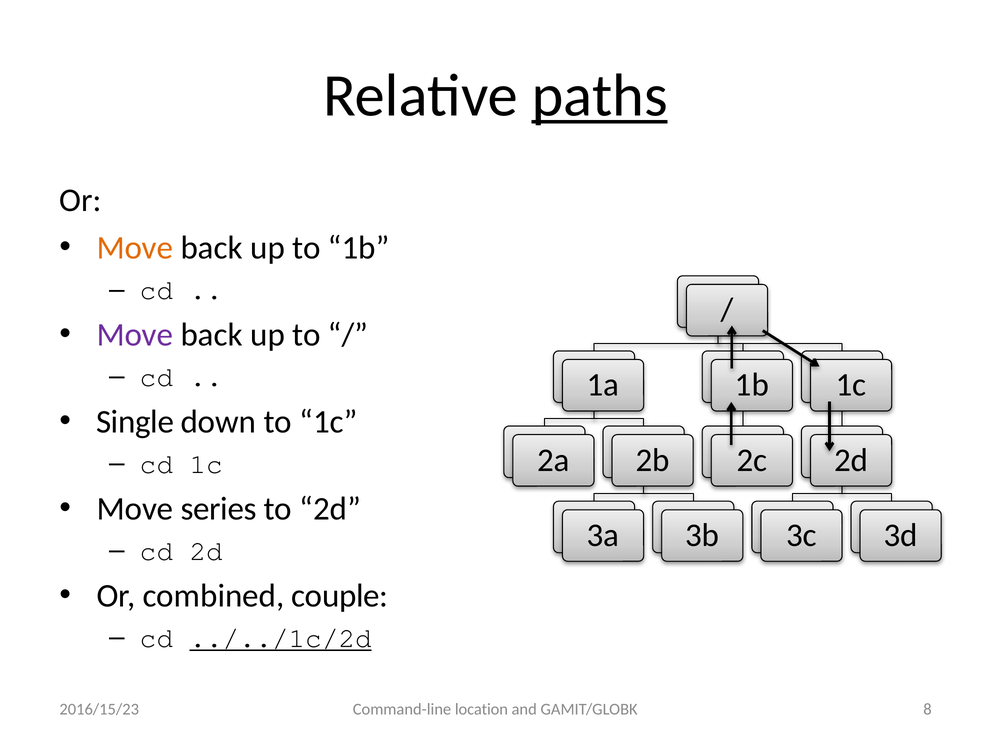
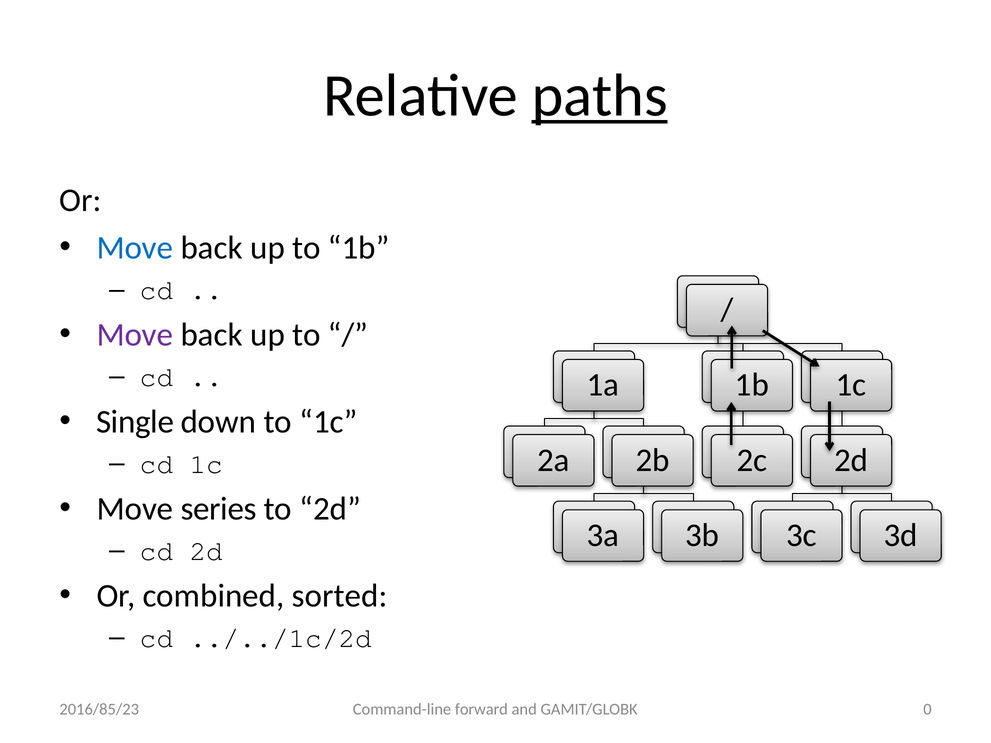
Move colour: orange -> blue (135, 248)
couple: couple -> sorted (340, 596)
../../1c/2d underline: present -> none (281, 638)
location: location -> forward (481, 710)
8: 8 -> 0 (927, 710)
2016/15/23: 2016/15/23 -> 2016/85/23 (99, 710)
